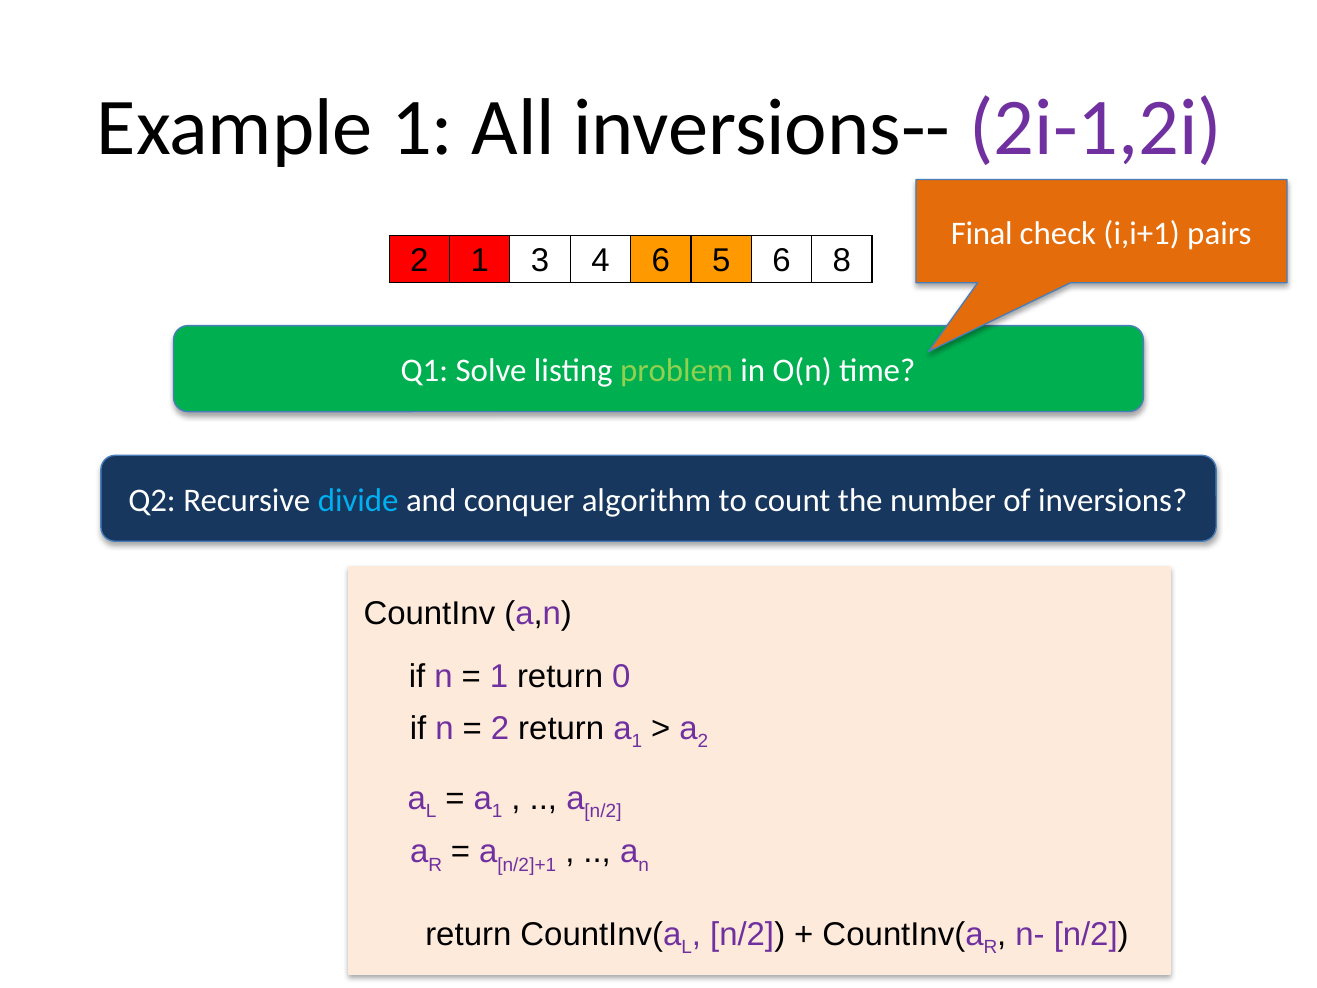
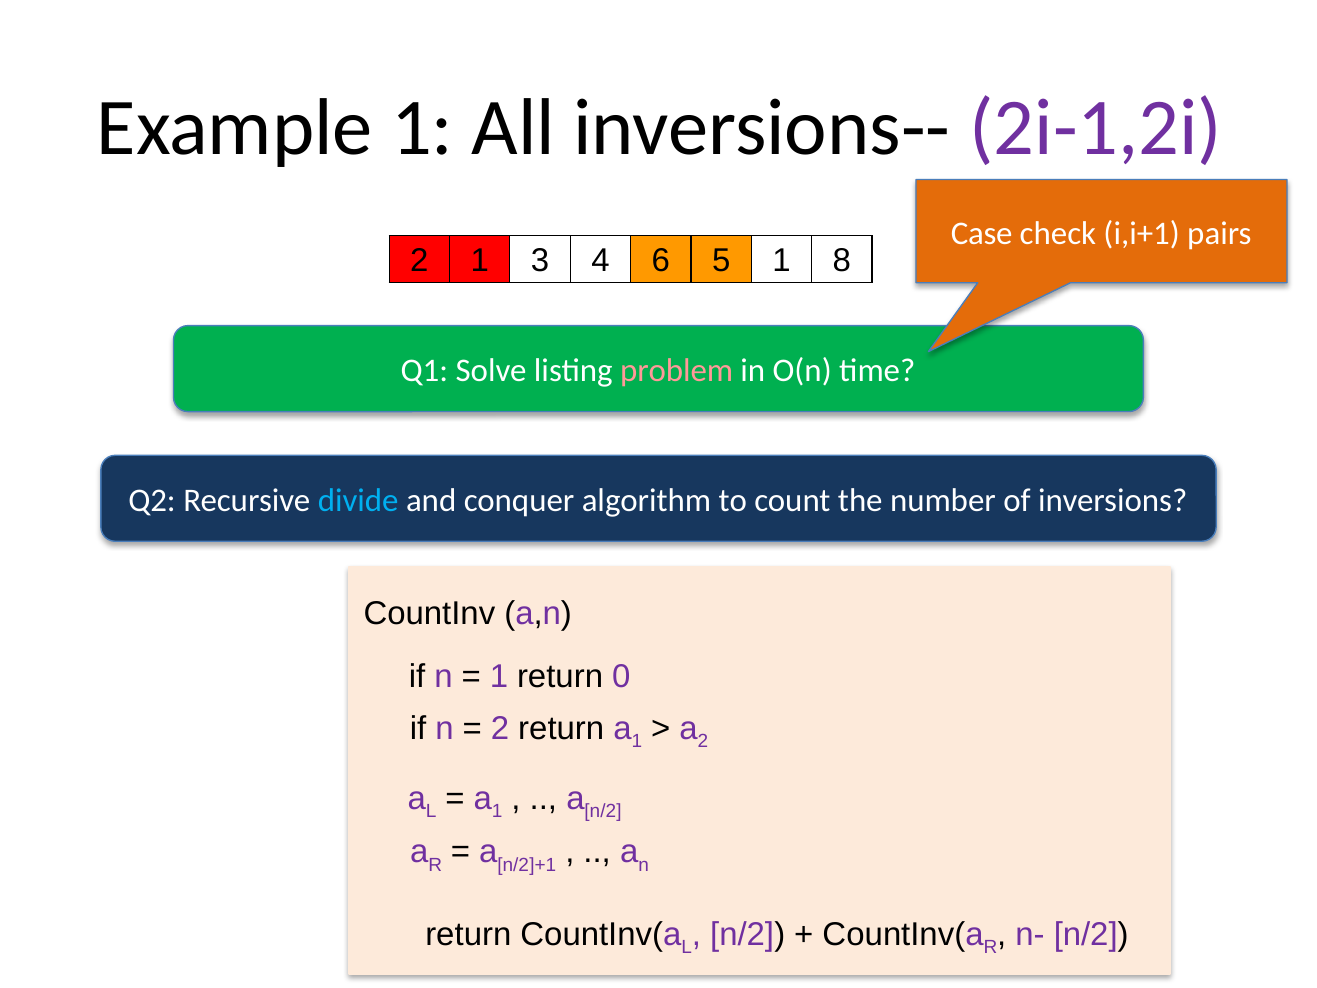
Final: Final -> Case (982, 233)
5 6: 6 -> 1 (782, 261)
problem colour: light green -> pink (677, 371)
